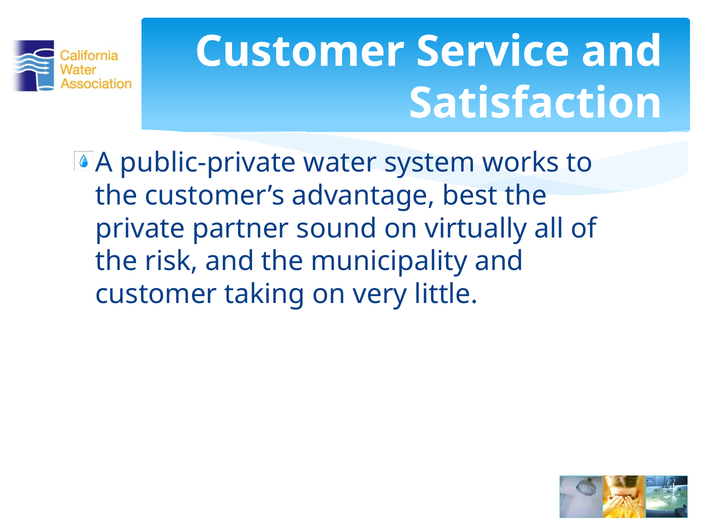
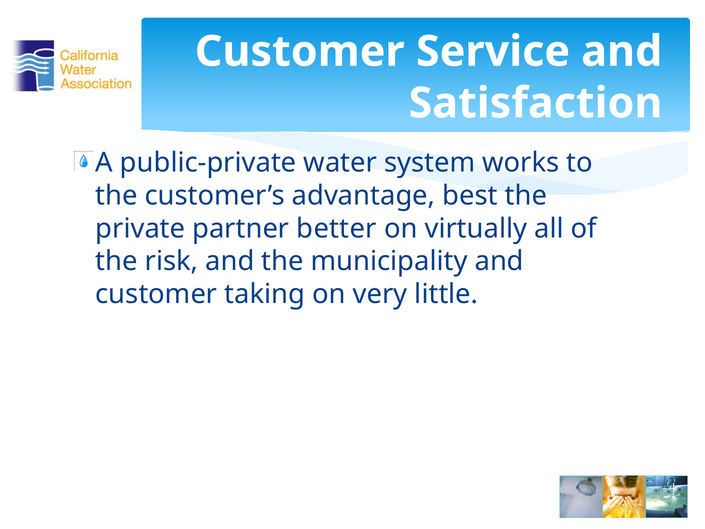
sound: sound -> better (337, 228)
